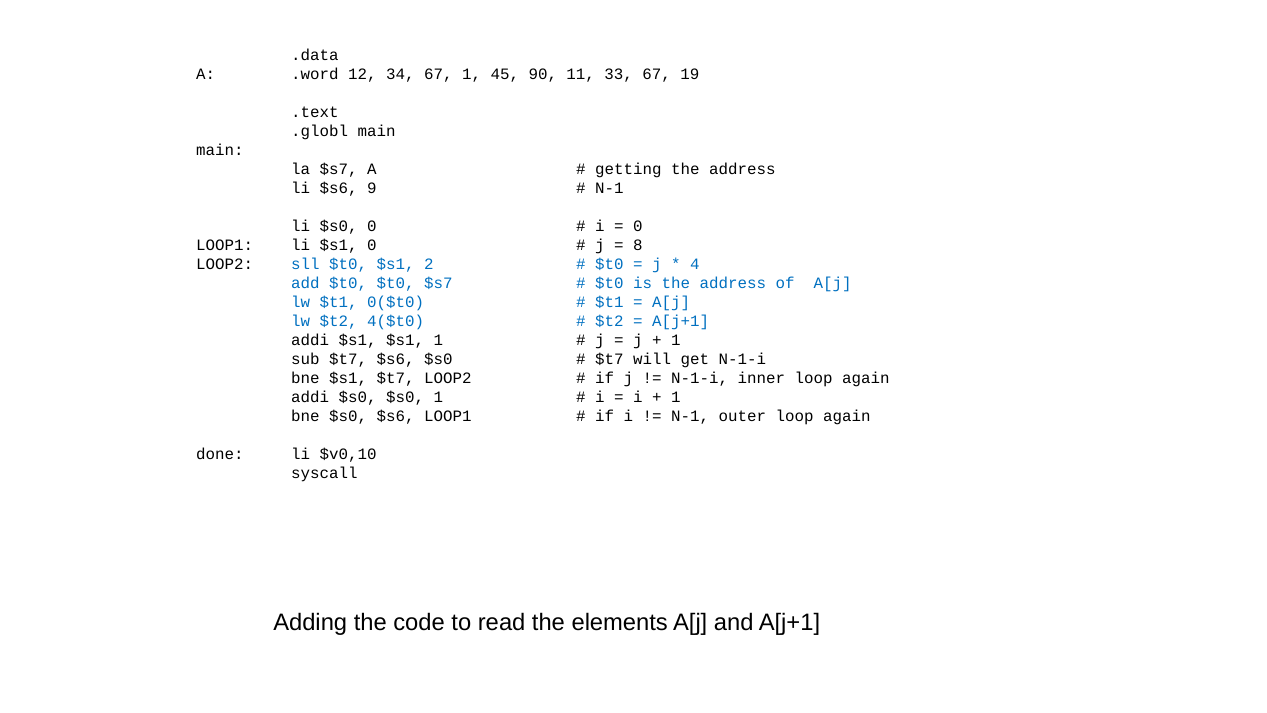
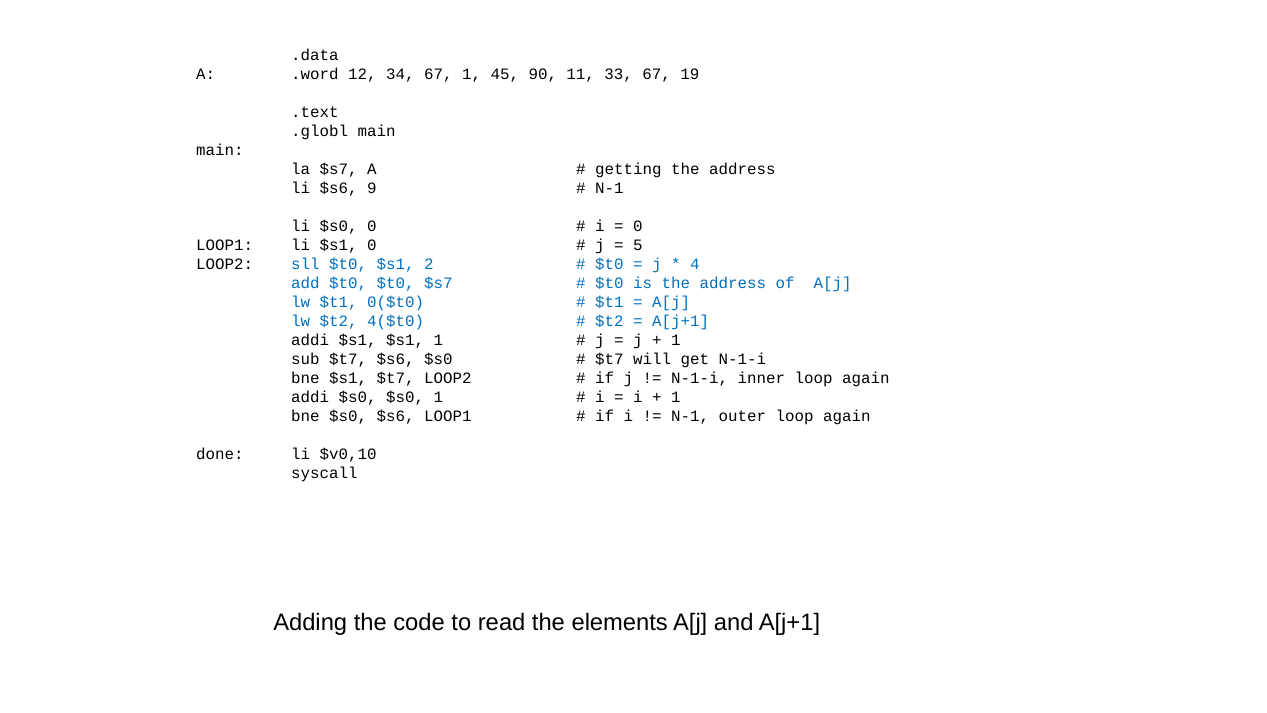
8: 8 -> 5 (638, 245)
